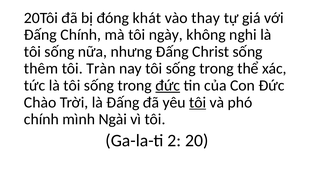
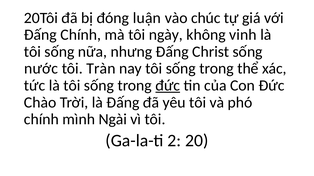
khát: khát -> luận (147, 18)
thay: thay -> chúc (206, 18)
nghi: nghi -> vinh (243, 35)
thêm: thêm -> nước (41, 69)
tôi underline: present -> none (198, 103)
